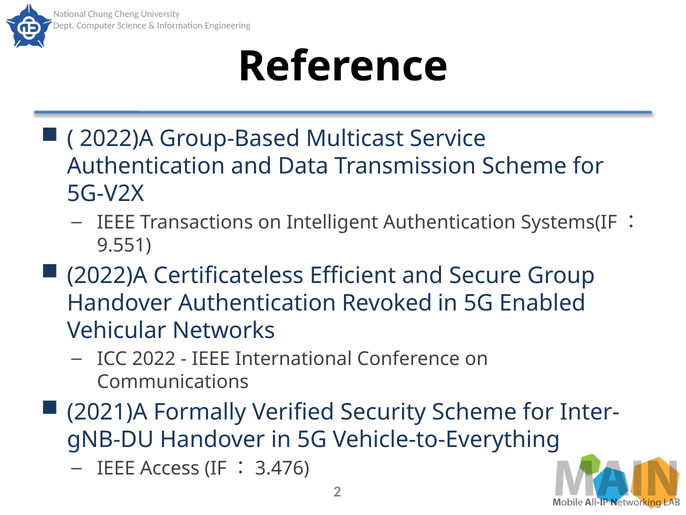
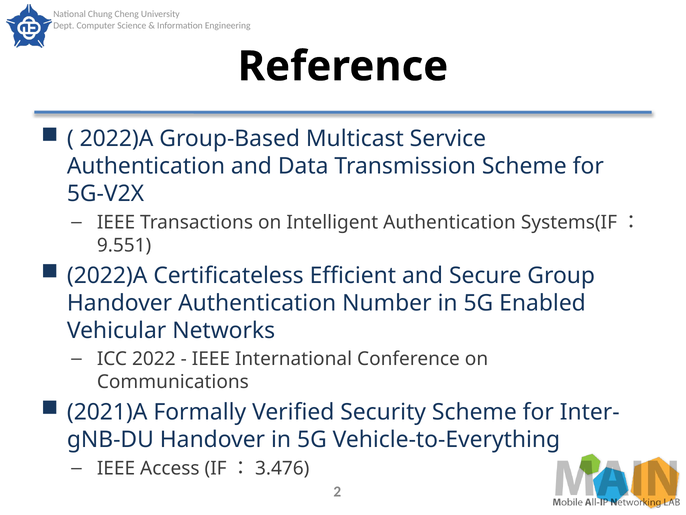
Revoked: Revoked -> Number (387, 303)
